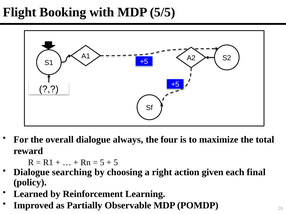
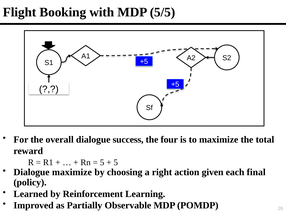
always: always -> success (128, 140)
Dialogue searching: searching -> maximize (72, 173)
